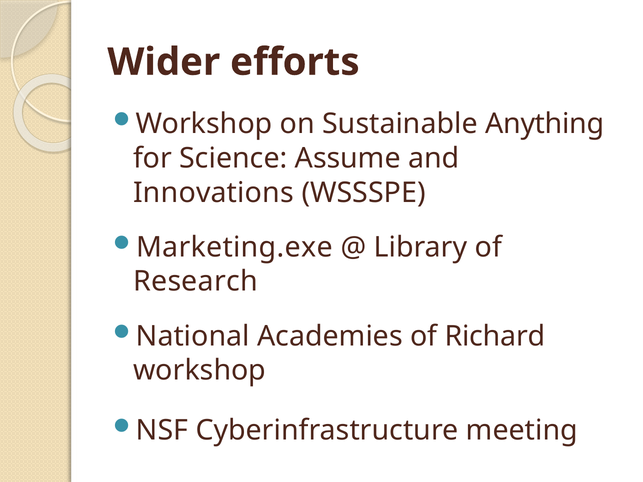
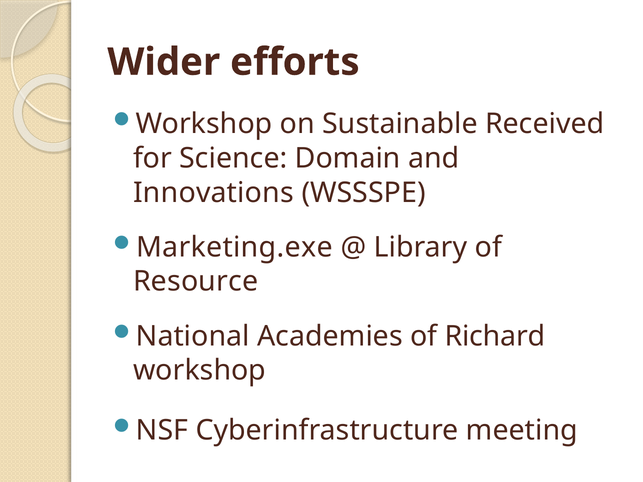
Anything: Anything -> Received (545, 124)
Assume: Assume -> Domain (348, 158)
Research: Research -> Resource (196, 282)
